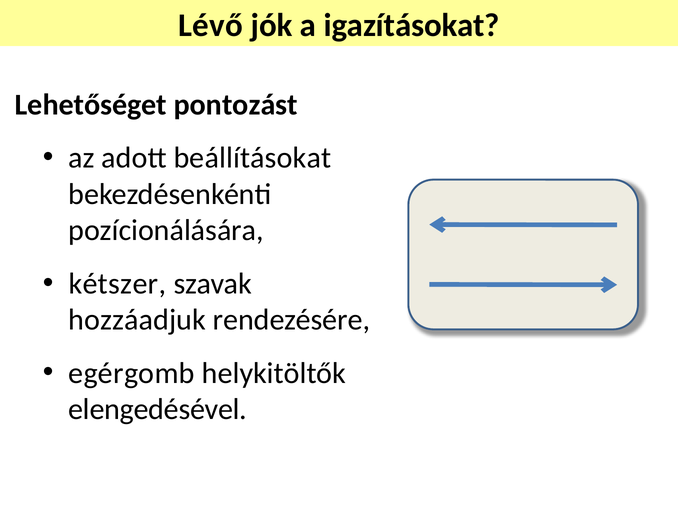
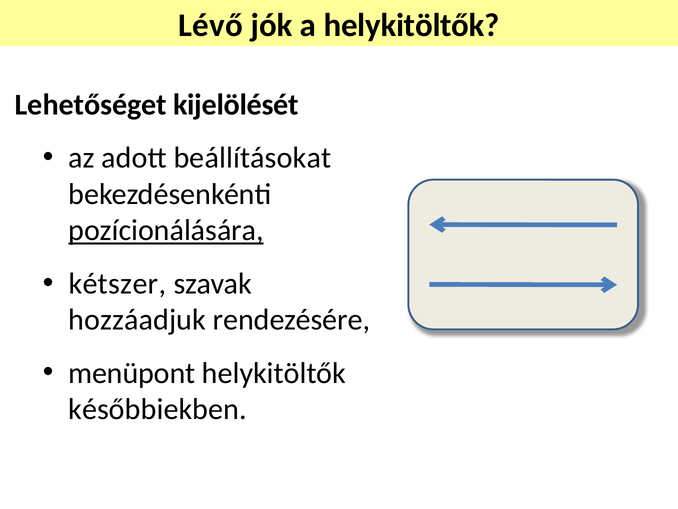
a igazításokat: igazításokat -> helykitöltők (412, 25)
pontozást: pontozást -> kijelölését (236, 105)
pozícionálására underline: none -> present (166, 230)
egérgomb: egérgomb -> menüpont (132, 373)
elengedésével: elengedésével -> későbbiekben (157, 409)
